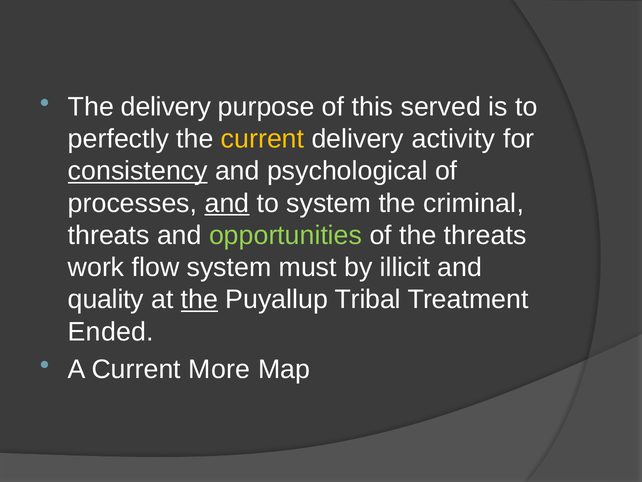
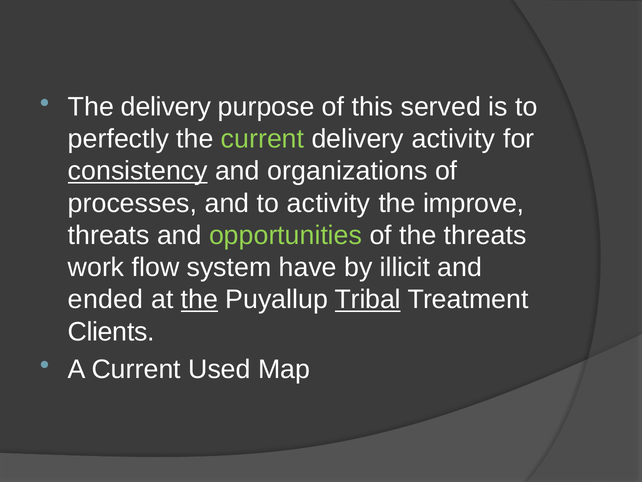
current colour: yellow -> light green (263, 139)
psychological: psychological -> organizations (347, 171)
and underline: present -> none (227, 203)
to system: system -> activity (329, 203)
criminal: criminal -> improve (474, 203)
must: must -> have (308, 267)
quality: quality -> ended (106, 299)
Tribal underline: none -> present (368, 299)
Ended: Ended -> Clients (111, 331)
More: More -> Used (219, 369)
